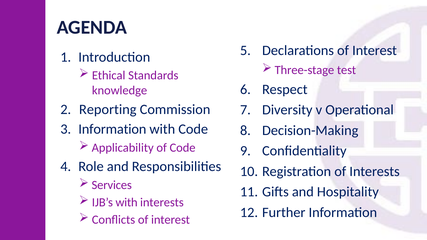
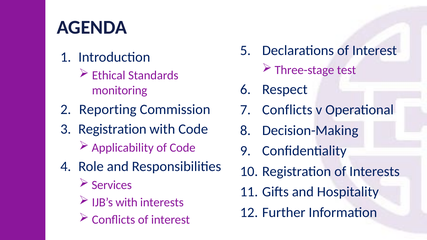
knowledge: knowledge -> monitoring (120, 90)
Diversity: Diversity -> Conflicts (287, 110)
Information: Information -> Registration (112, 129)
